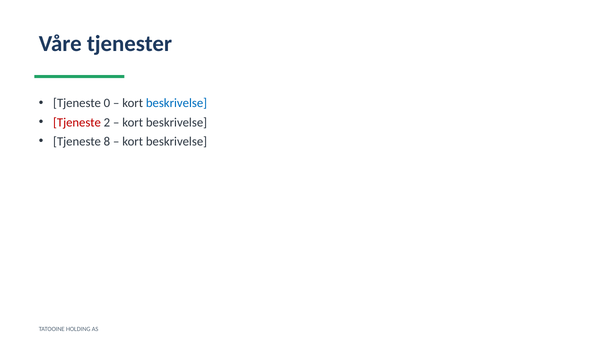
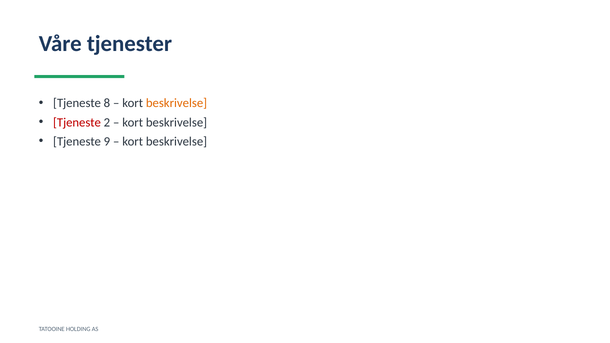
0: 0 -> 8 (107, 103)
beskrivelse colour: blue -> orange (177, 103)
8: 8 -> 9 (107, 141)
